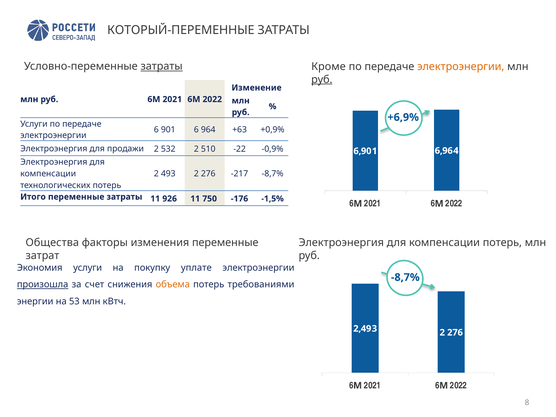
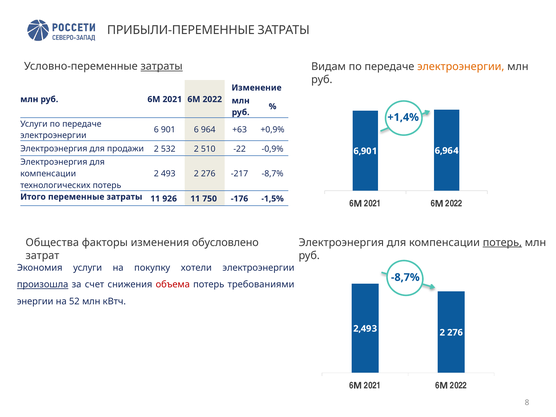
КОТОРЫЙ-ПЕРЕМЕННЫЕ: КОТОРЫЙ-ПЕРЕМЕННЫЕ -> ПРИБЫЛИ-ПЕРЕМЕННЫЕ (181, 30)
Кроме: Кроме -> Видам (329, 66)
руб underline: present -> none (322, 79)
+6,9%: +6,9% -> +1,4% (403, 117)
потерь underline: none -> present (502, 242)
изменения переменные: переменные -> обусловлено (225, 243)
уплате: уплате -> хотели (196, 268)
объема colour: orange -> red (173, 285)
53: 53 -> 52 (74, 301)
